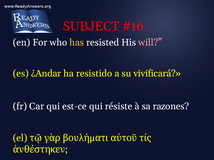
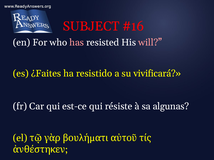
has colour: yellow -> pink (77, 43)
¿Andar: ¿Andar -> ¿Faites (46, 74)
razones: razones -> algunas (171, 107)
